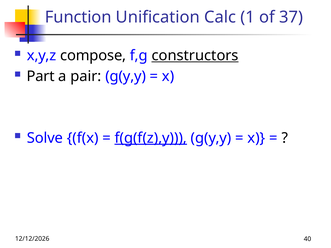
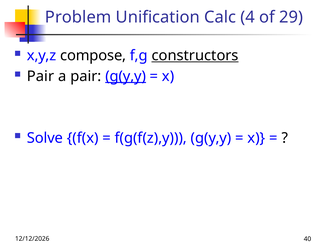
Function: Function -> Problem (78, 17)
1: 1 -> 4 (248, 17)
37: 37 -> 29 (291, 17)
Part: Part -> Pair (40, 76)
g(y,y underline: none -> present (126, 76)
f(g(f(z),y underline: present -> none (151, 138)
